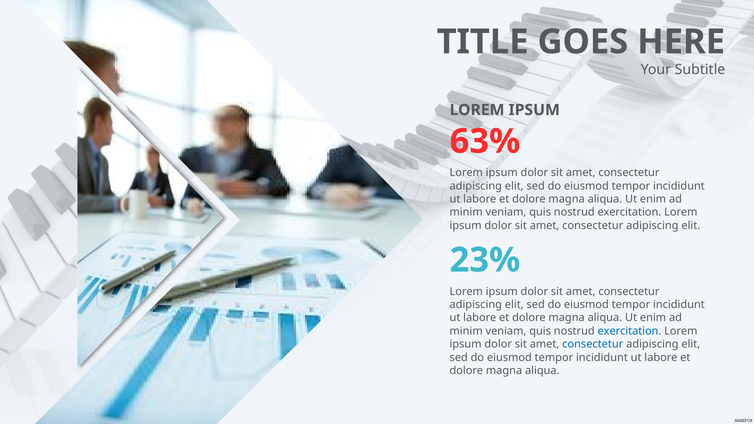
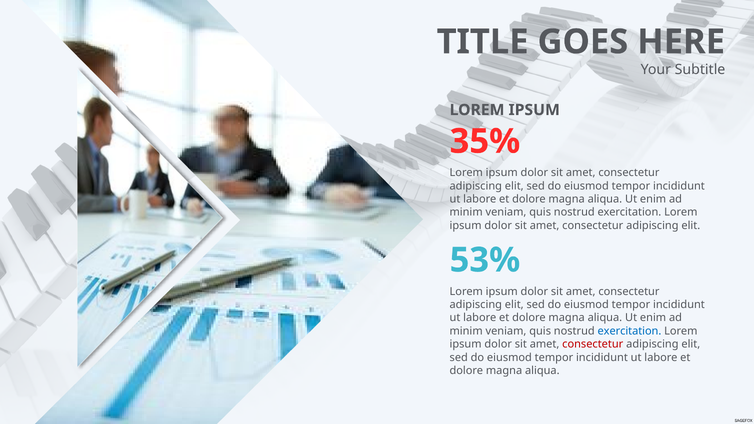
63%: 63% -> 35% (485, 141)
23%: 23% -> 53% (485, 260)
consectetur colour: blue -> red (593, 344)
